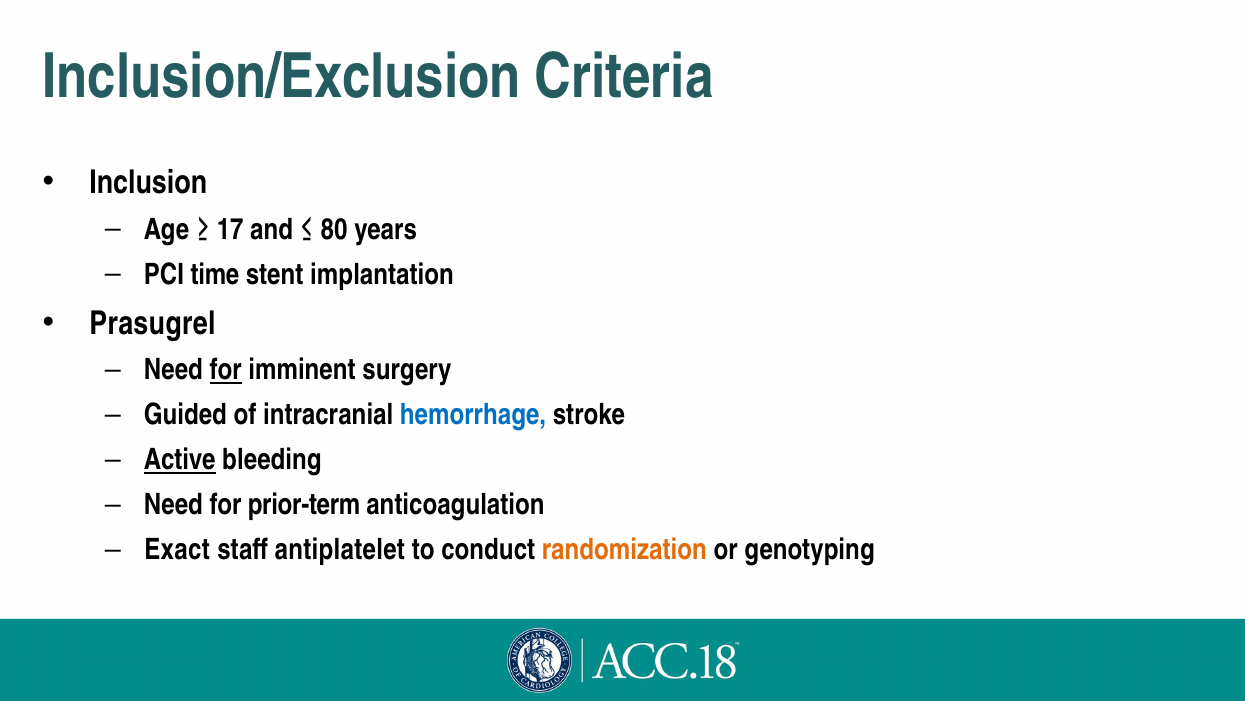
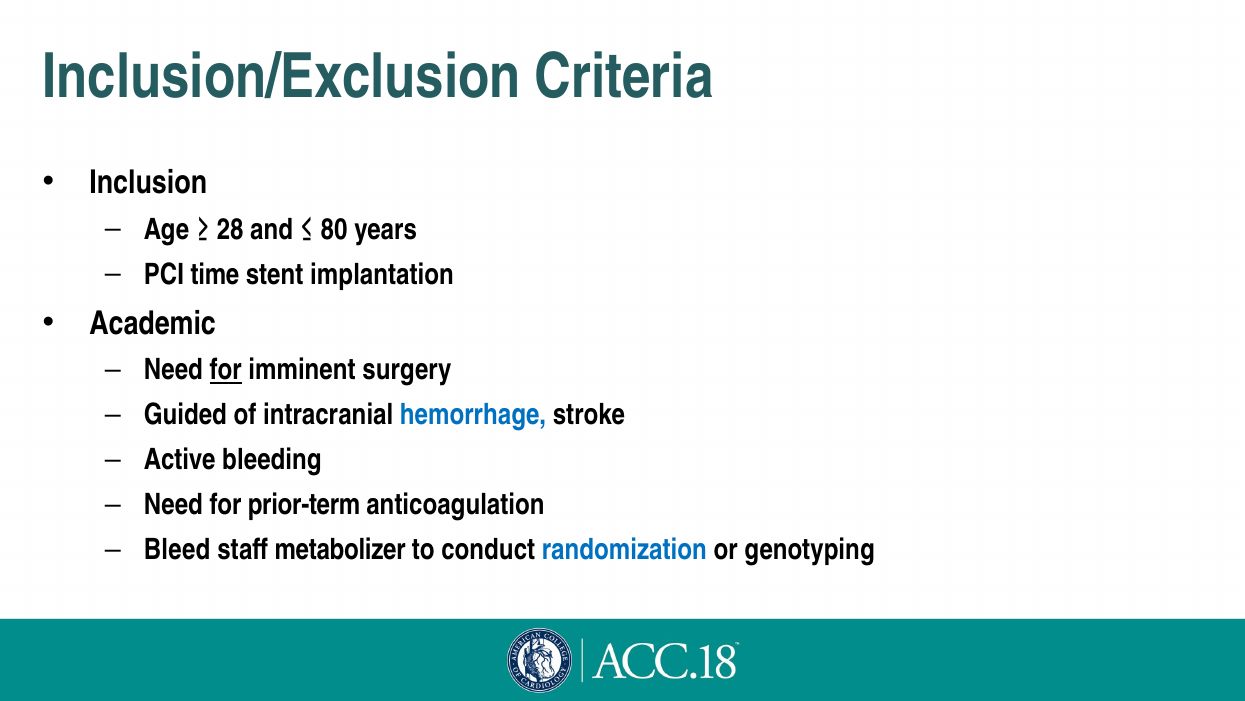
17: 17 -> 28 (230, 229)
Prasugrel: Prasugrel -> Academic (153, 323)
Active underline: present -> none (180, 460)
Exact: Exact -> Bleed (177, 550)
antiplatelet: antiplatelet -> metabolizer (340, 550)
randomization colour: orange -> blue (624, 550)
